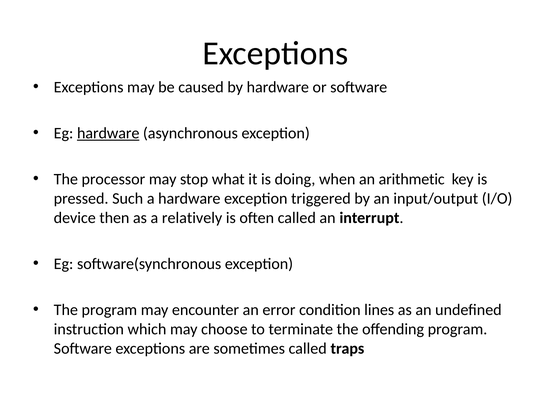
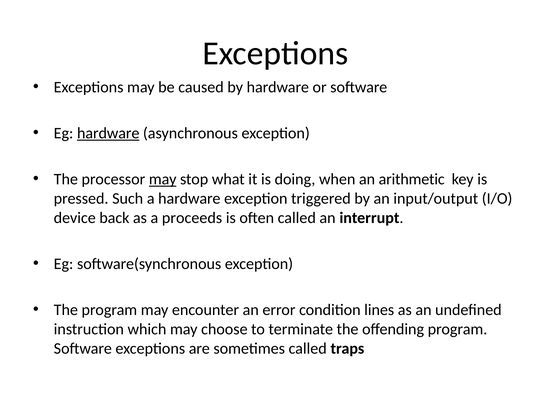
may underline: none -> present (163, 179)
then: then -> back (114, 217)
relatively: relatively -> proceeds (192, 217)
